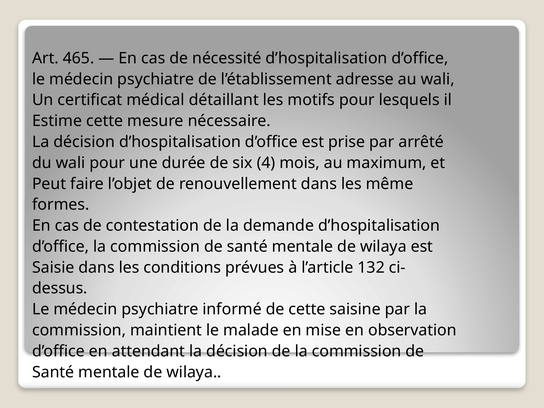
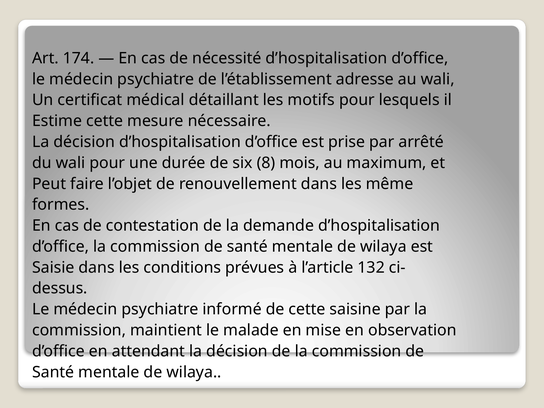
465: 465 -> 174 (79, 58)
4: 4 -> 8 (266, 163)
